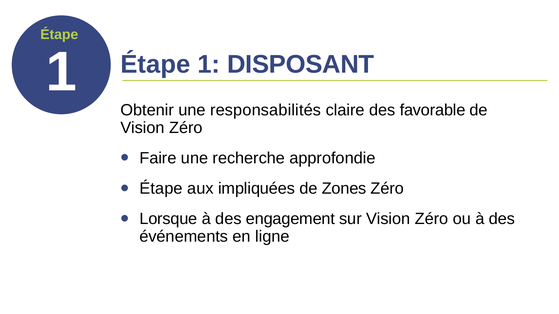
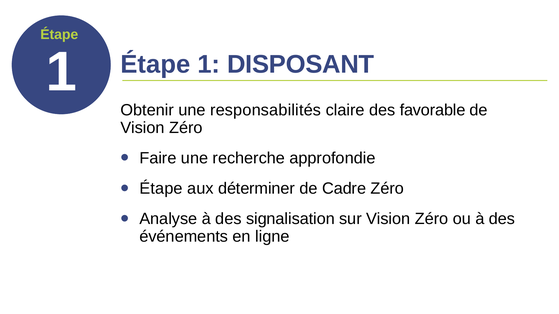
impliquées: impliquées -> déterminer (257, 189)
Zones: Zones -> Cadre (344, 189)
Lorsque: Lorsque -> Analyse (168, 219)
engagement: engagement -> signalisation (290, 219)
